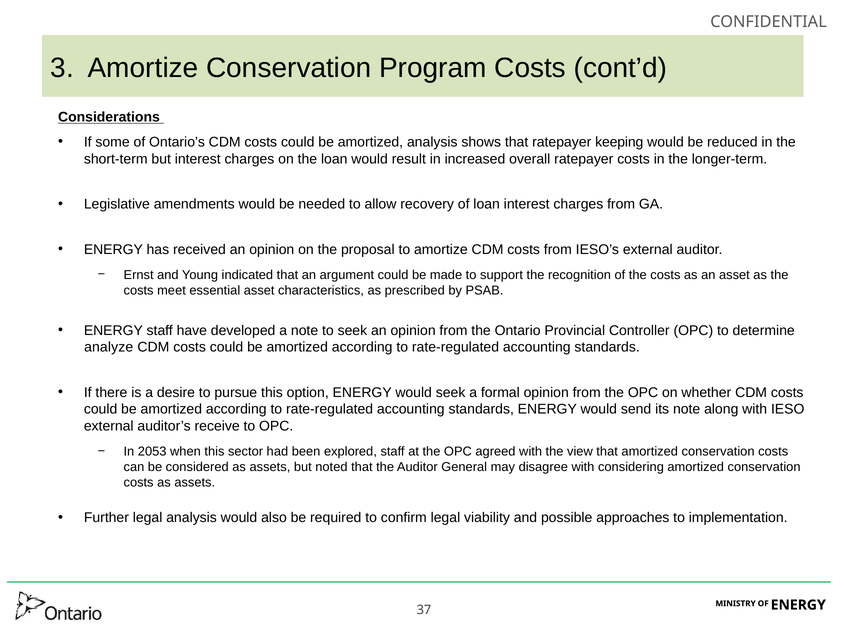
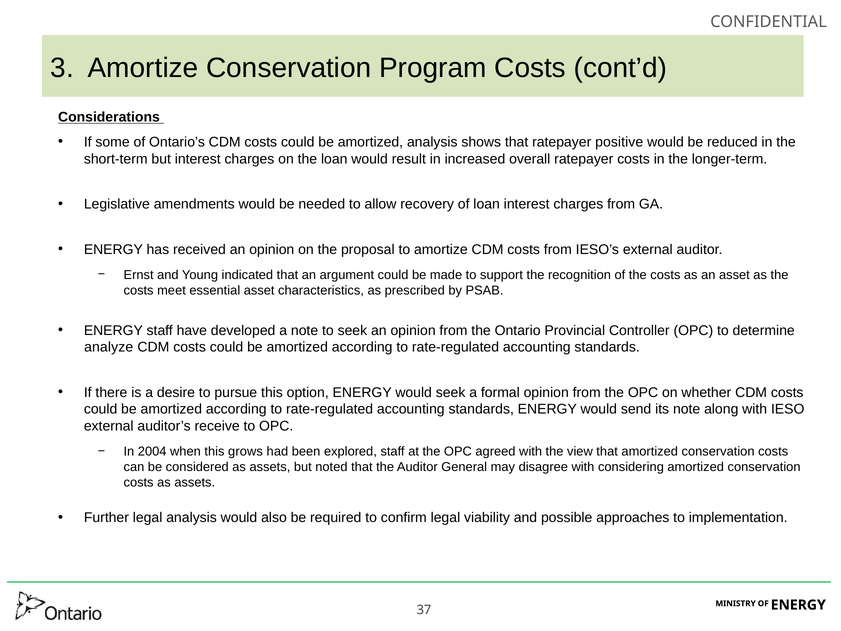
keeping: keeping -> positive (619, 142)
2053: 2053 -> 2004 (152, 451)
sector: sector -> grows (246, 451)
